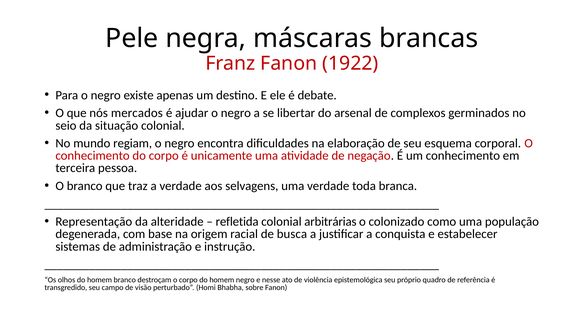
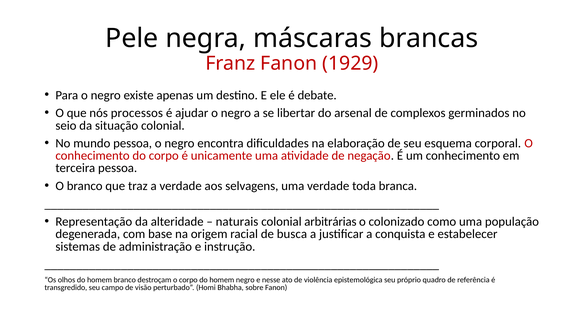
1922: 1922 -> 1929 (350, 64)
mercados: mercados -> processos (137, 113)
mundo regiam: regiam -> pessoa (133, 144)
refletida: refletida -> naturais (237, 222)
